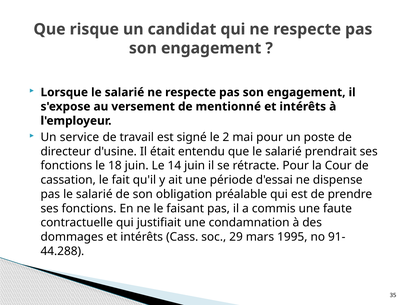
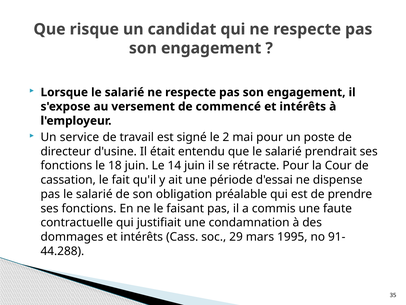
mentionné: mentionné -> commencé (228, 106)
